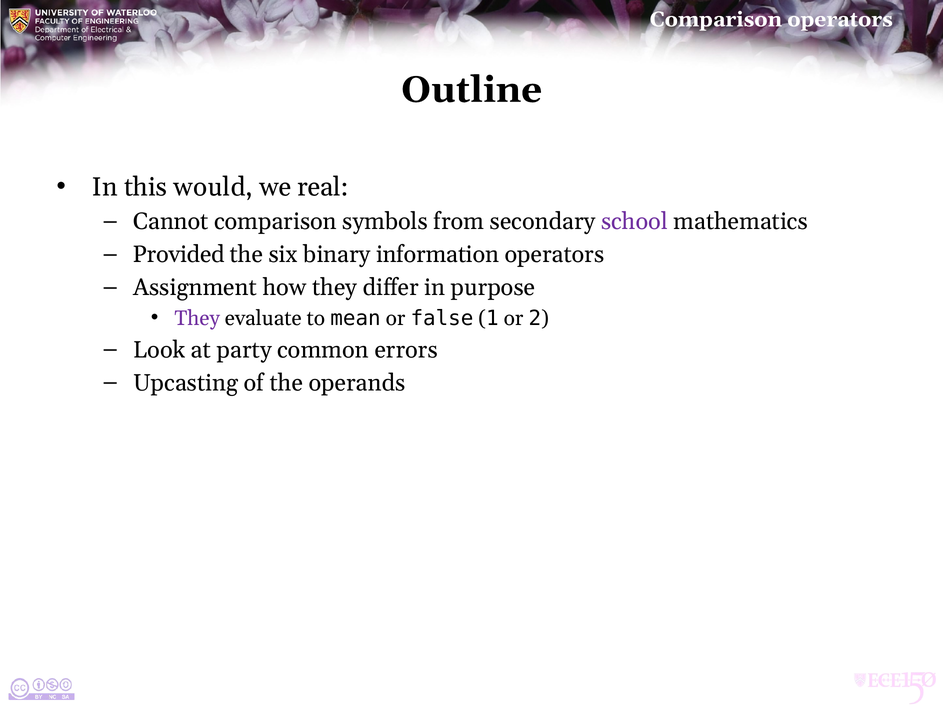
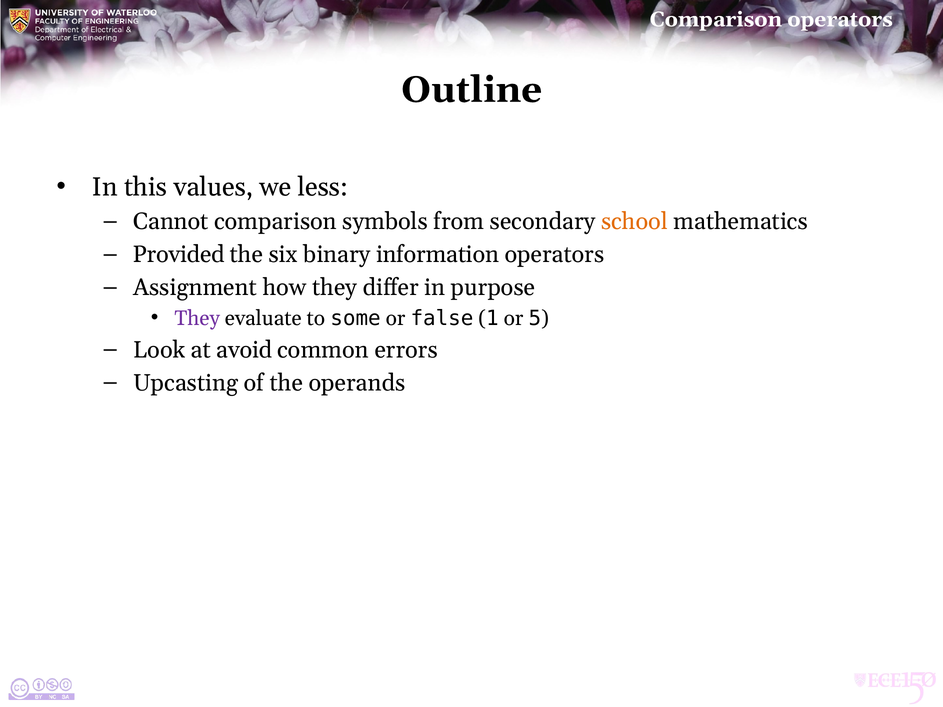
would: would -> values (213, 187)
real: real -> less (323, 187)
school colour: purple -> orange (634, 222)
mean: mean -> some (356, 318)
or 2: 2 -> 5 (535, 318)
party: party -> avoid (244, 350)
